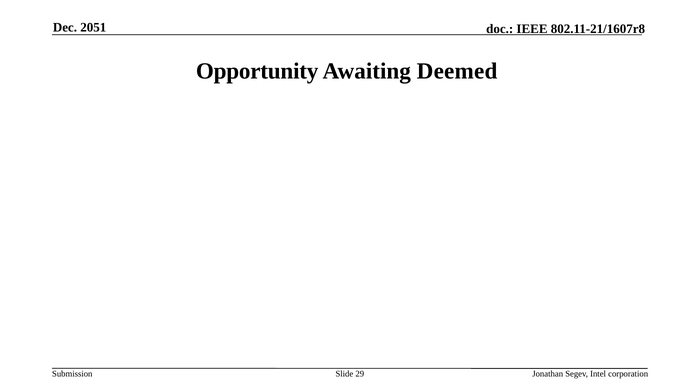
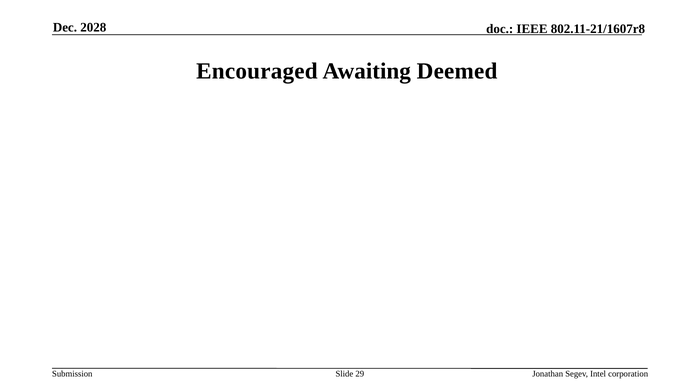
2051: 2051 -> 2028 (93, 28)
Opportunity: Opportunity -> Encouraged (257, 71)
